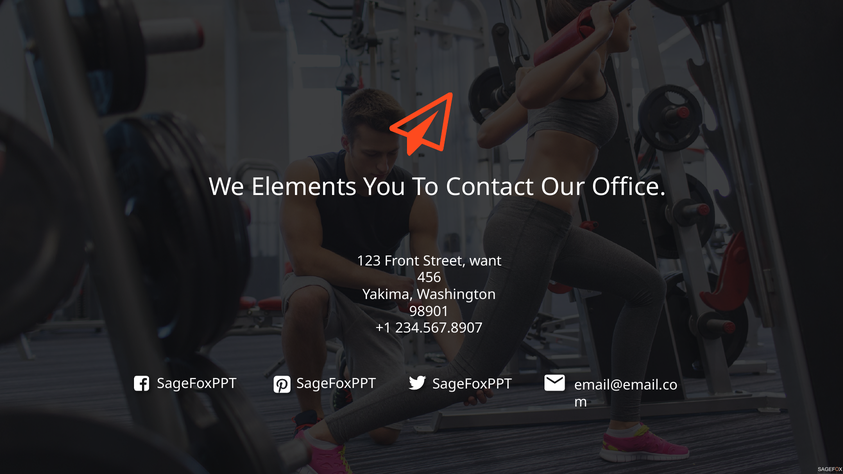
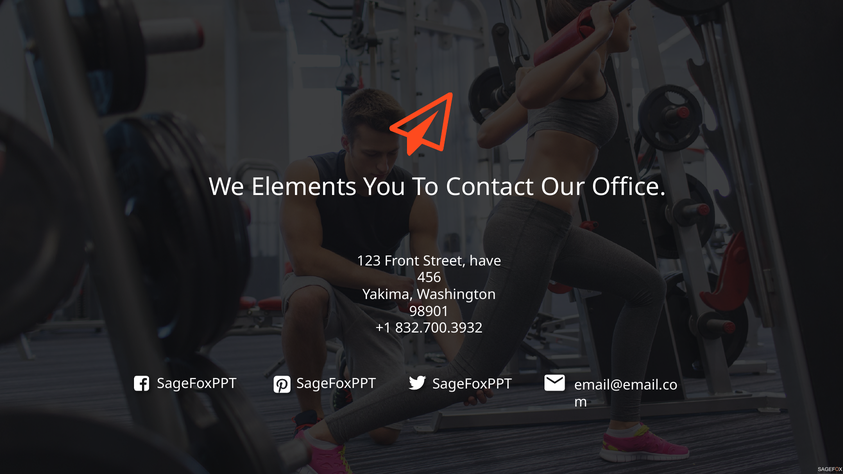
want: want -> have (485, 261)
234.567.8907: 234.567.8907 -> 832.700.3932 (439, 328)
